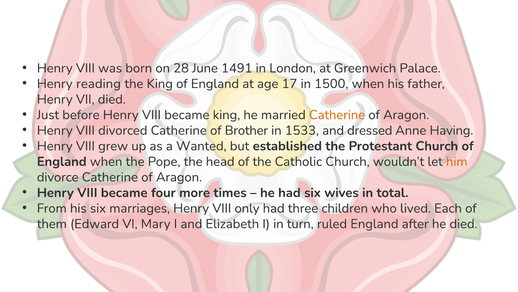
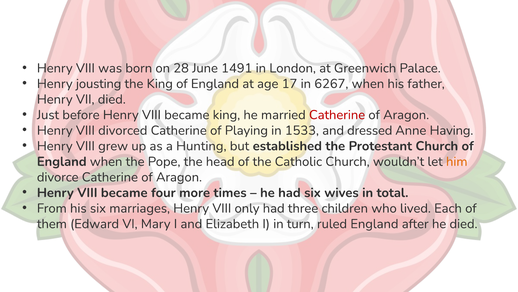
reading: reading -> jousting (99, 84)
1500: 1500 -> 6267 (331, 84)
Catherine colour: orange -> red (337, 115)
Brother: Brother -> Playing (246, 130)
Wanted: Wanted -> Hunting (201, 146)
